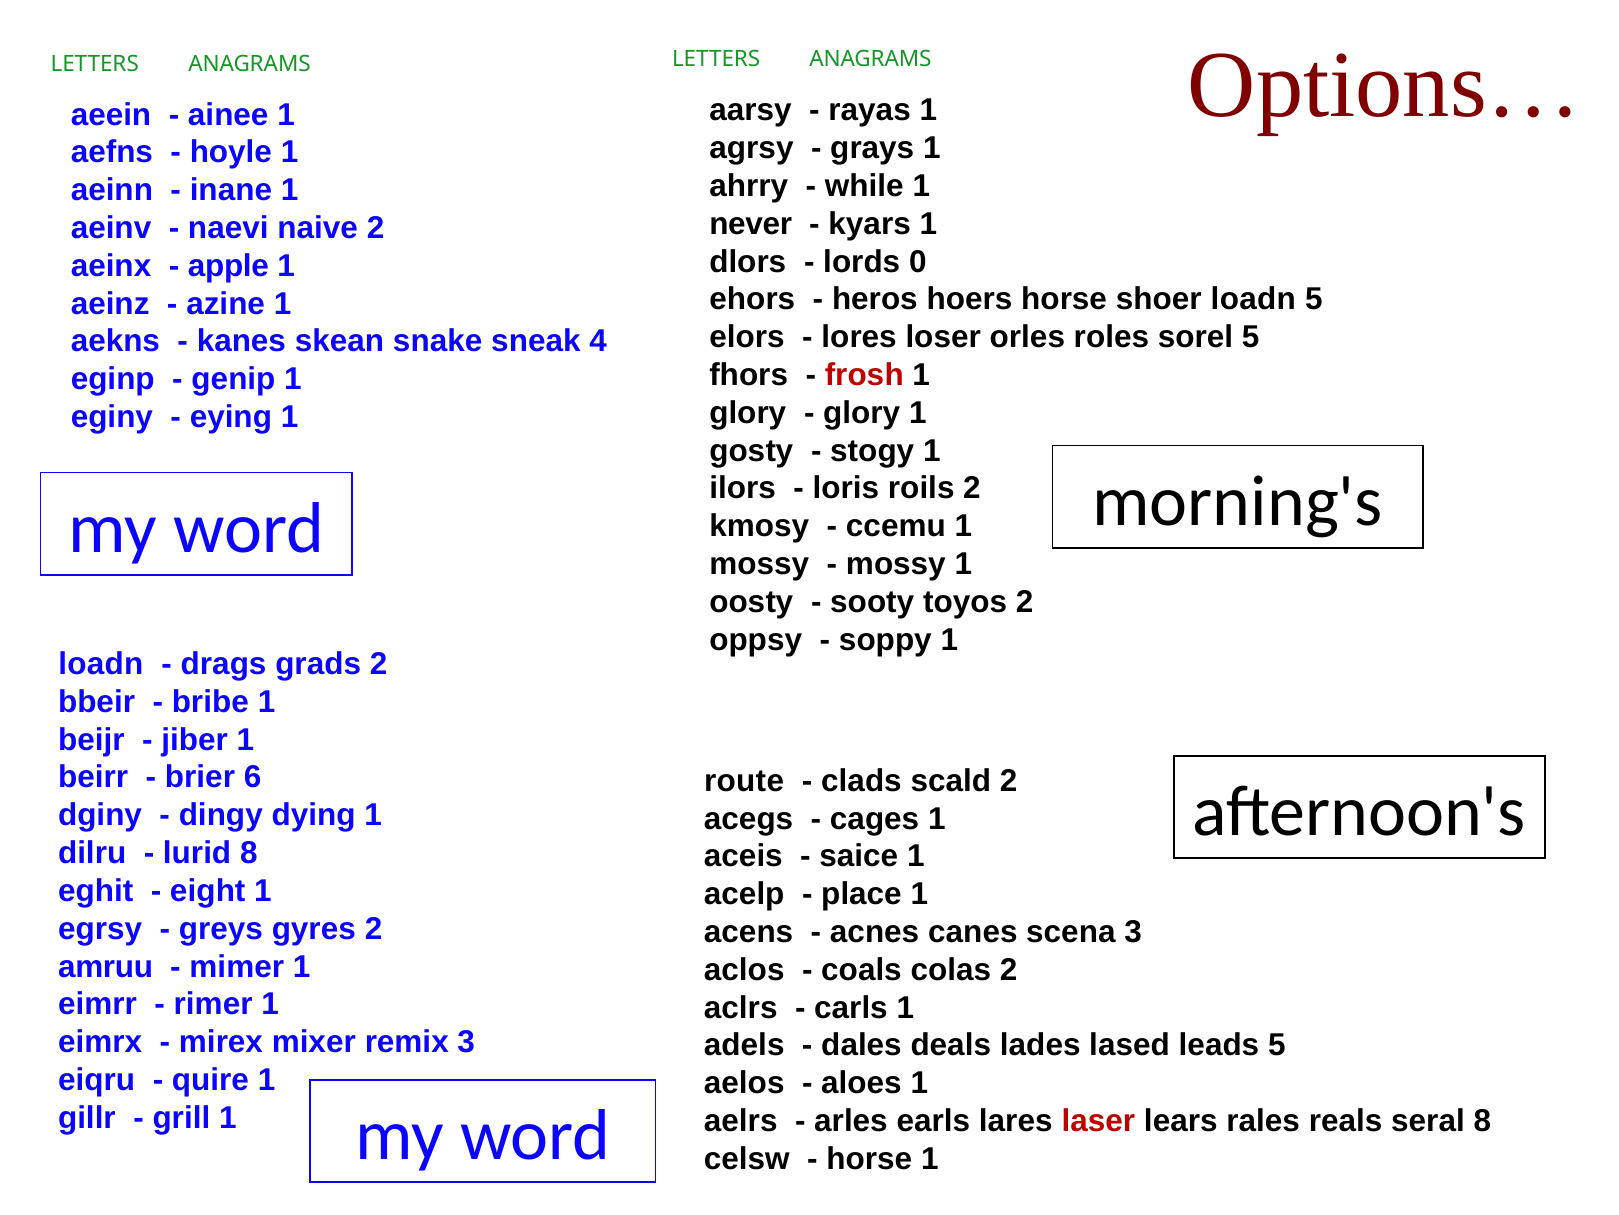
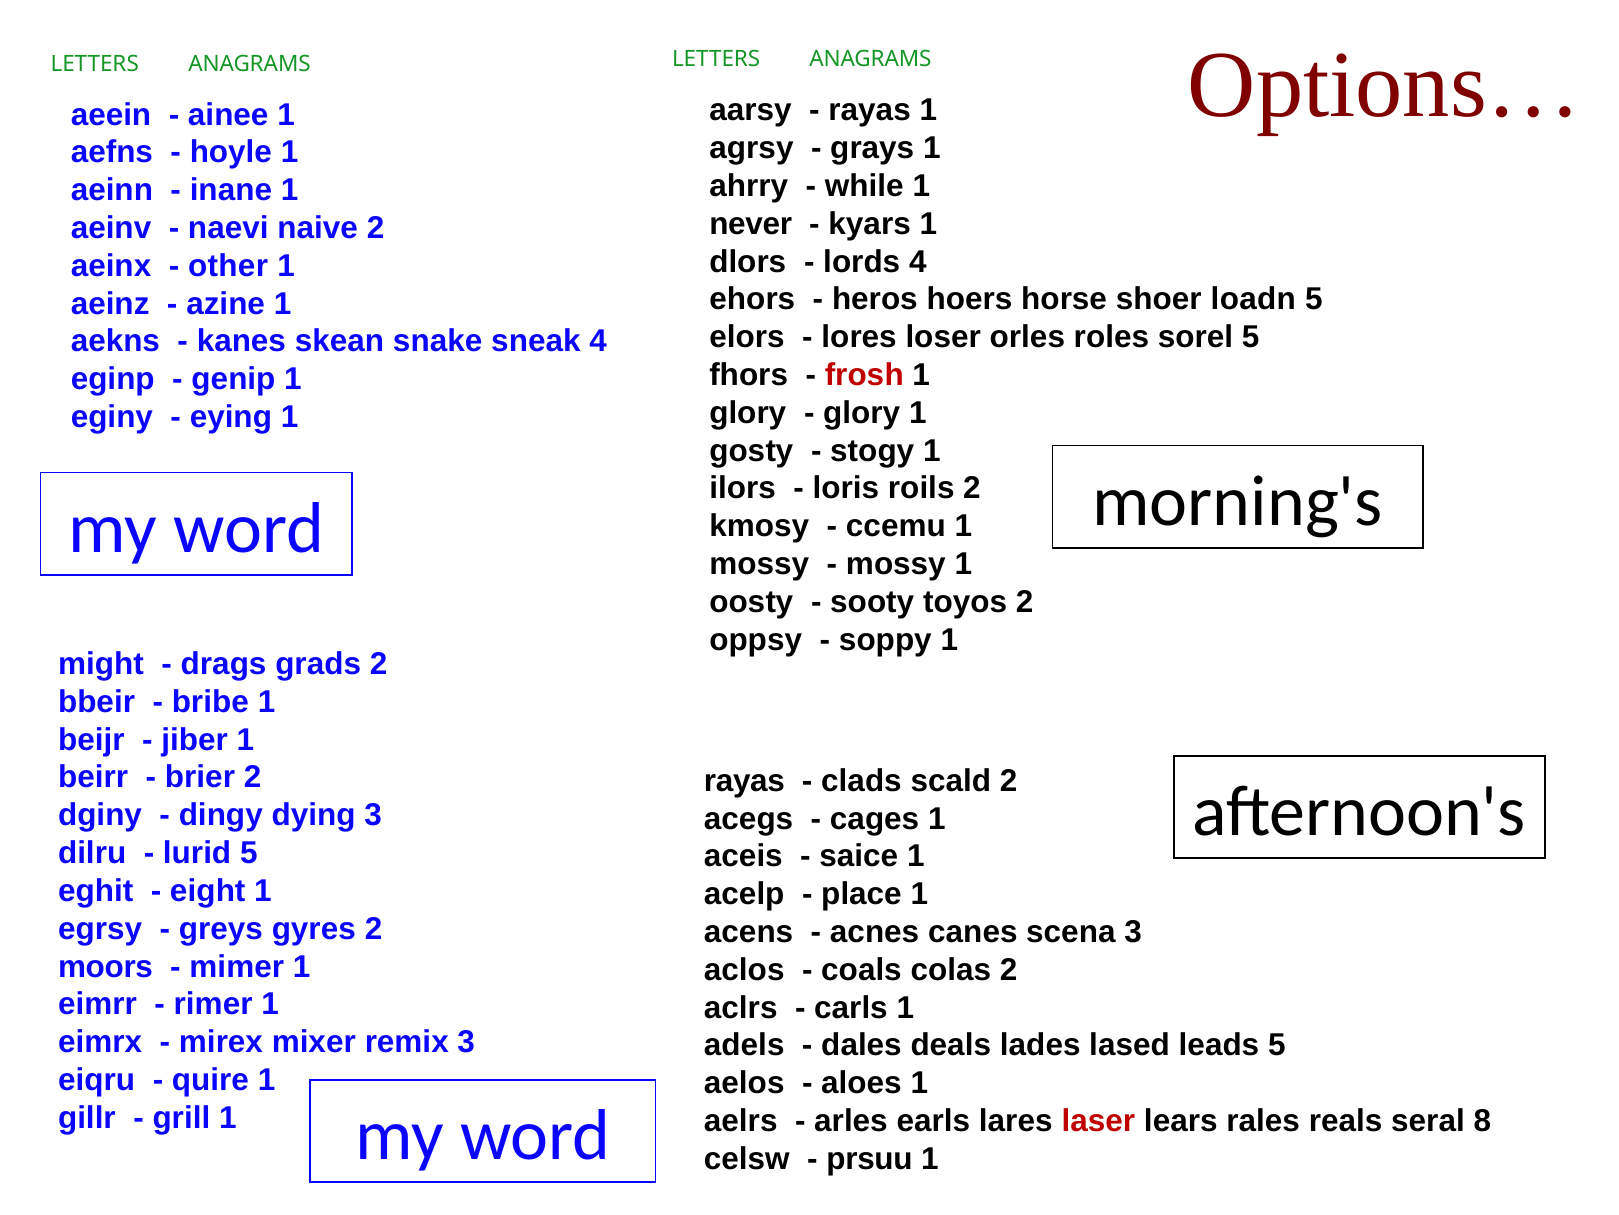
lords 0: 0 -> 4 (918, 261)
apple: apple -> other (228, 266)
loadn: loadn -> might (101, 664)
brier 6: 6 -> 2 (253, 777)
route: route -> rayas (744, 780)
dying 1: 1 -> 3 (373, 815)
lurid 8: 8 -> 5 (249, 853)
amruu: amruu -> moors (106, 966)
horse: horse -> prsuu (870, 1158)
